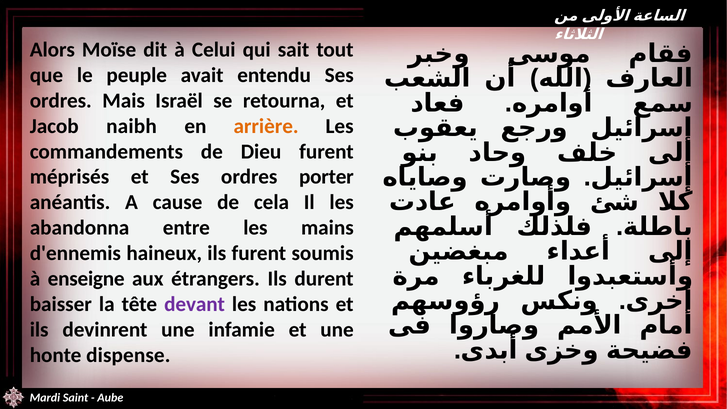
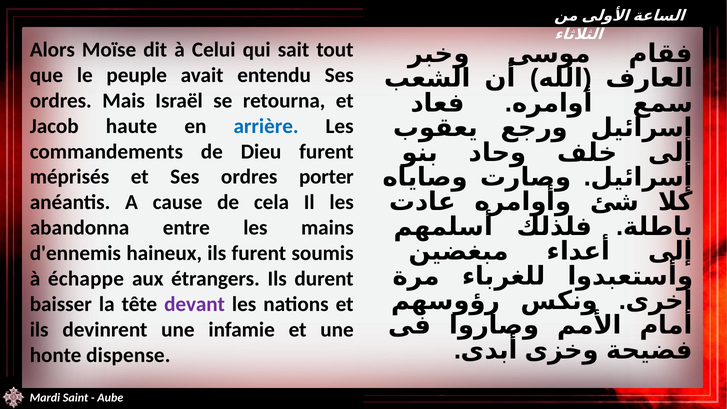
naibh: naibh -> haute (132, 126)
arrière colour: orange -> blue (266, 126)
enseigne: enseigne -> échappe (86, 279)
